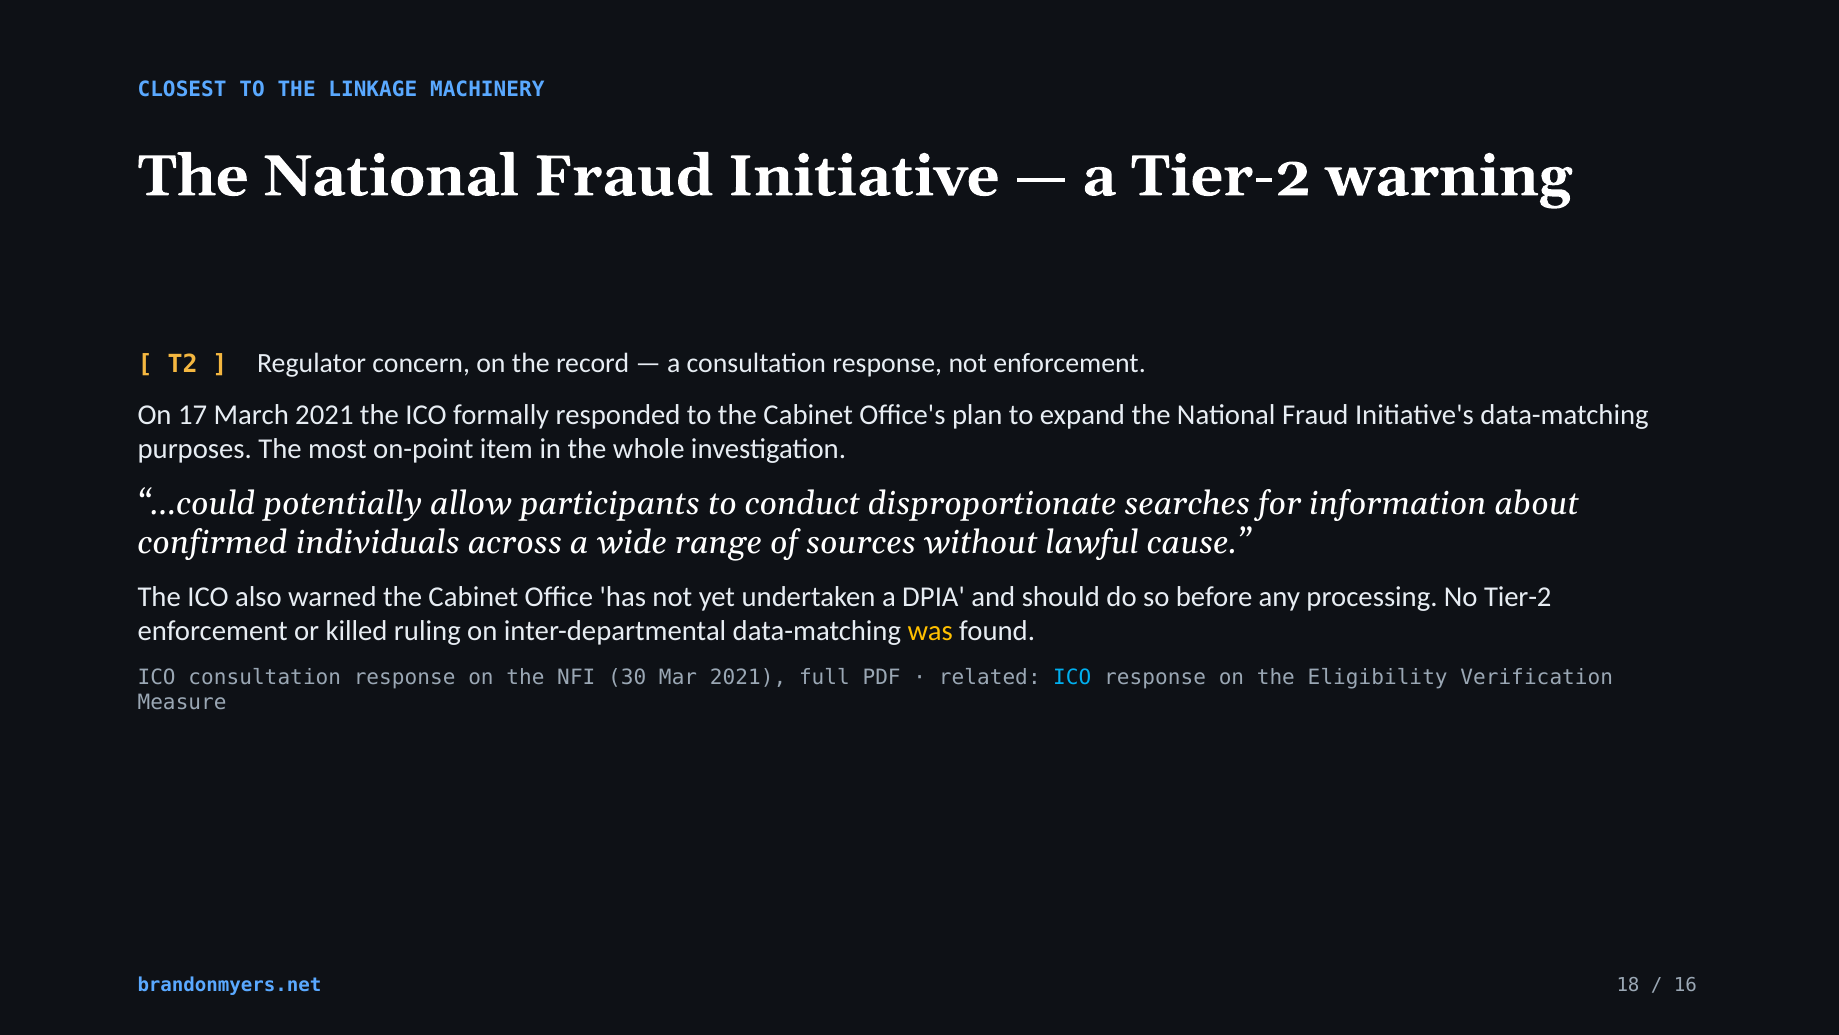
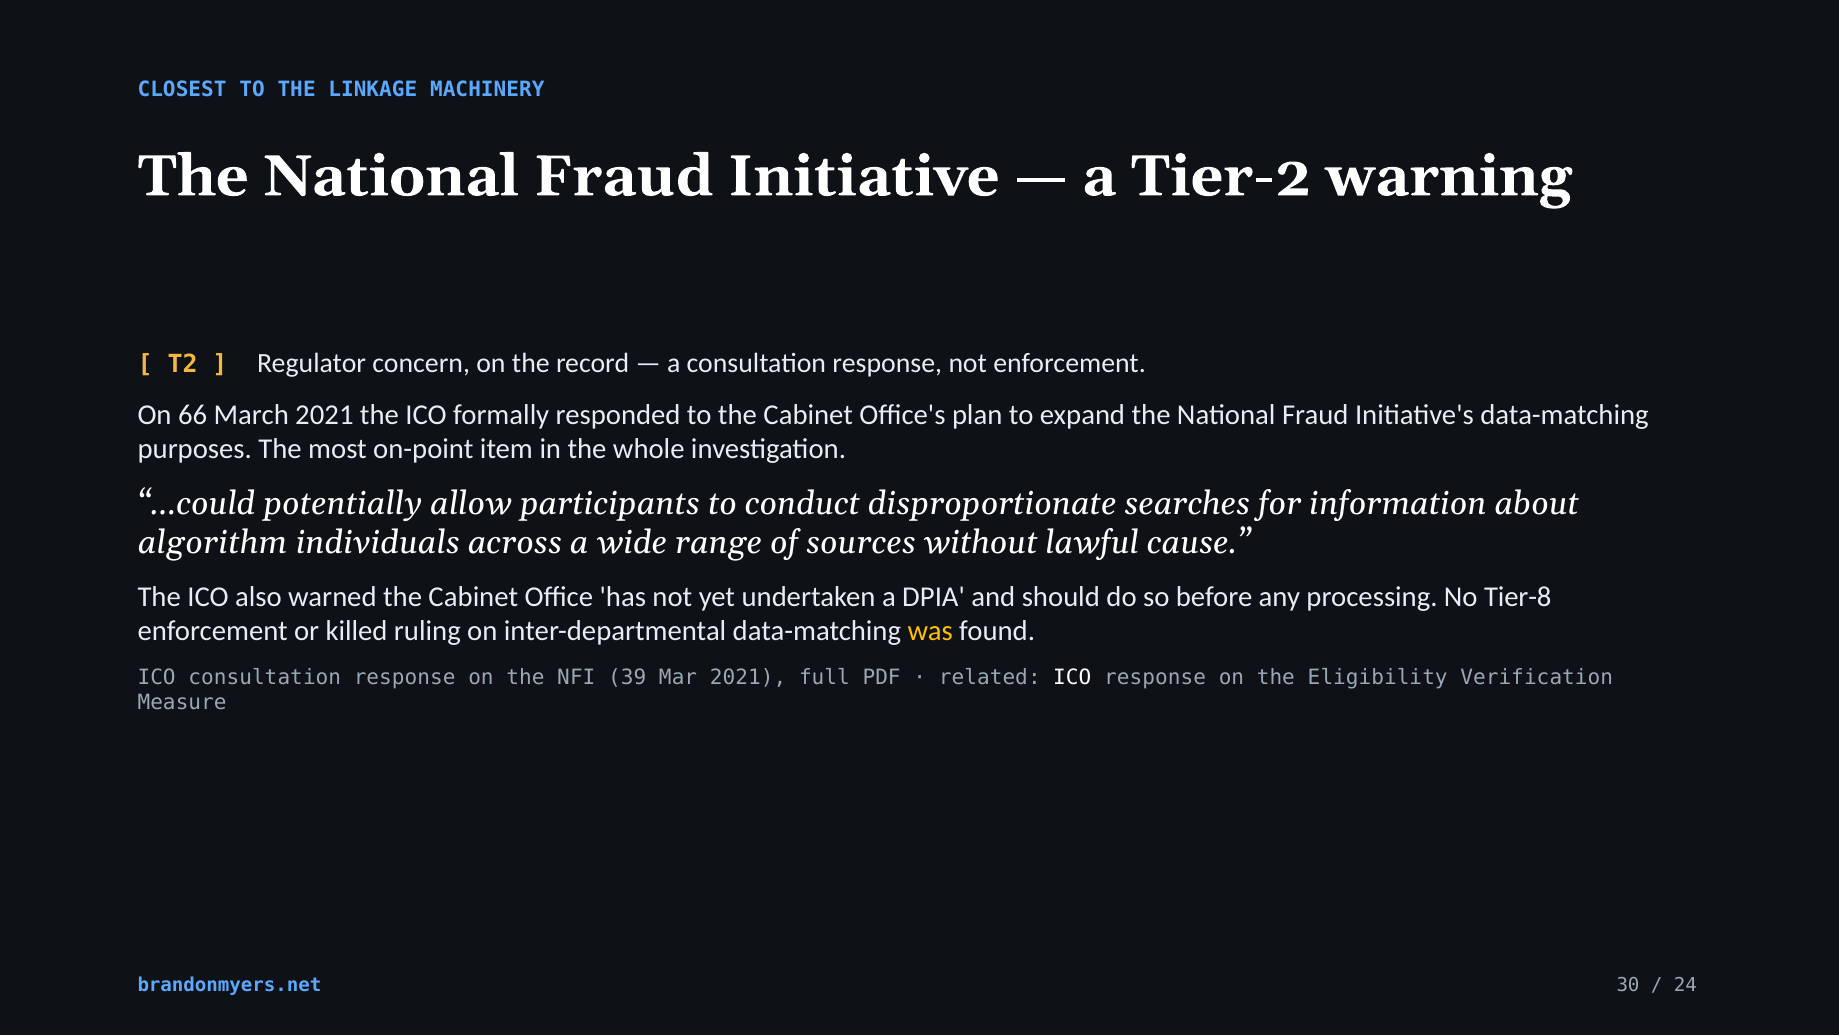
17: 17 -> 66 (193, 415)
confirmed: confirmed -> algorithm (213, 542)
No Tier-2: Tier-2 -> Tier-8 (1518, 596)
30: 30 -> 39 (627, 677)
ICO colour: light blue -> white (1072, 677)
18: 18 -> 30 (1628, 985)
16: 16 -> 24 (1685, 985)
